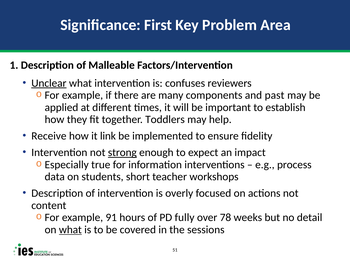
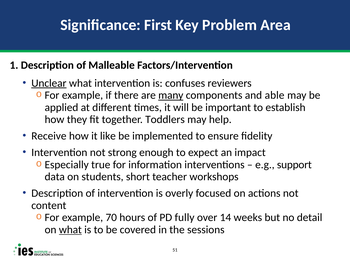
many underline: none -> present (171, 95)
past: past -> able (275, 95)
link: link -> like (108, 136)
strong underline: present -> none (122, 153)
process: process -> support (294, 165)
91: 91 -> 70 (111, 218)
78: 78 -> 14 (225, 218)
